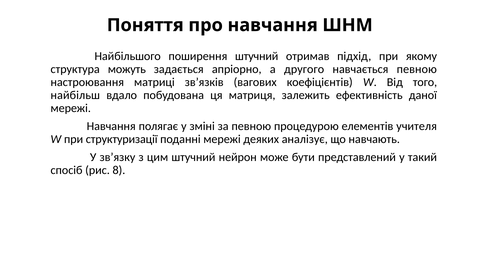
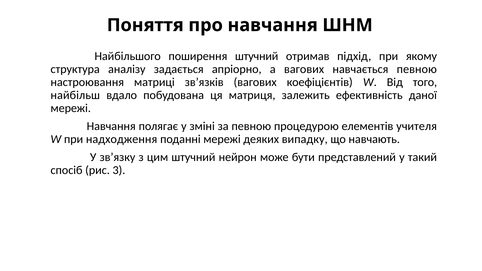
можуть: можуть -> аналізу (127, 69)
а другого: другого -> вагових (304, 69)
структуризації: структуризації -> надходження (122, 139)
аналізує: аналізує -> випадку (305, 139)
8: 8 -> 3 (119, 170)
